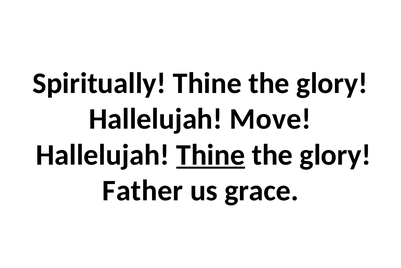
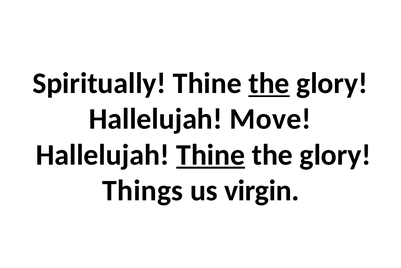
the underline: none -> present (269, 83)
Father: Father -> Things (143, 190)
grace: grace -> virgin (262, 190)
